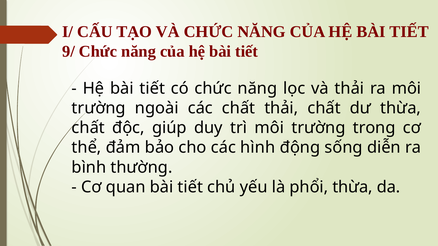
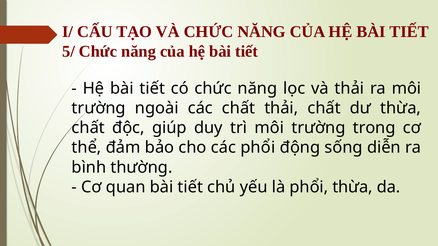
9/: 9/ -> 5/ (69, 51)
các hình: hình -> phổi (258, 148)
